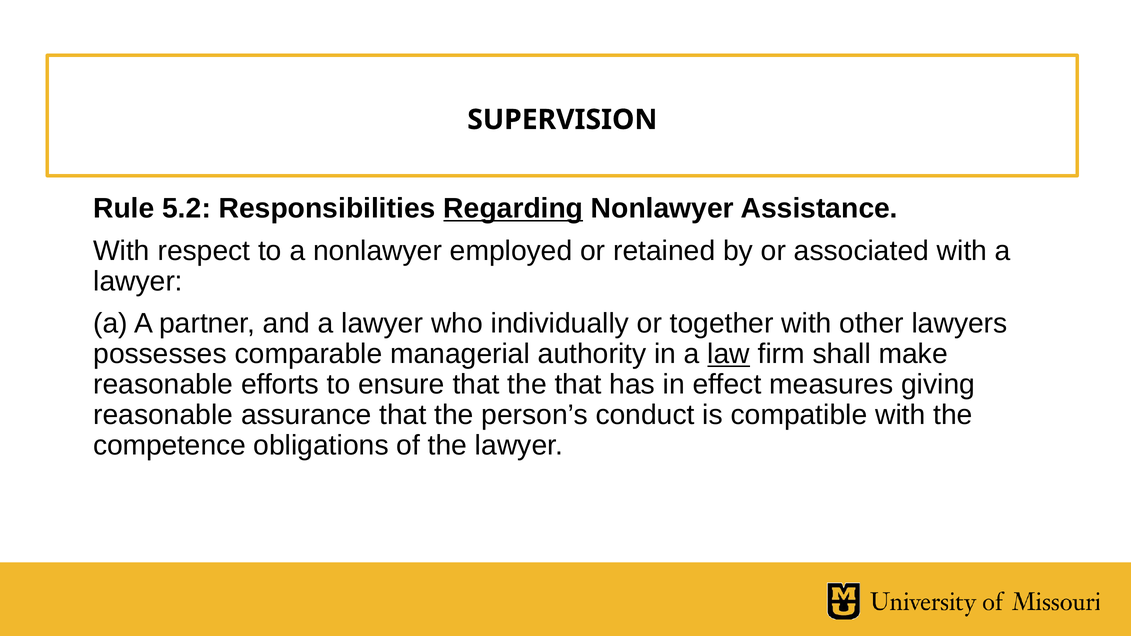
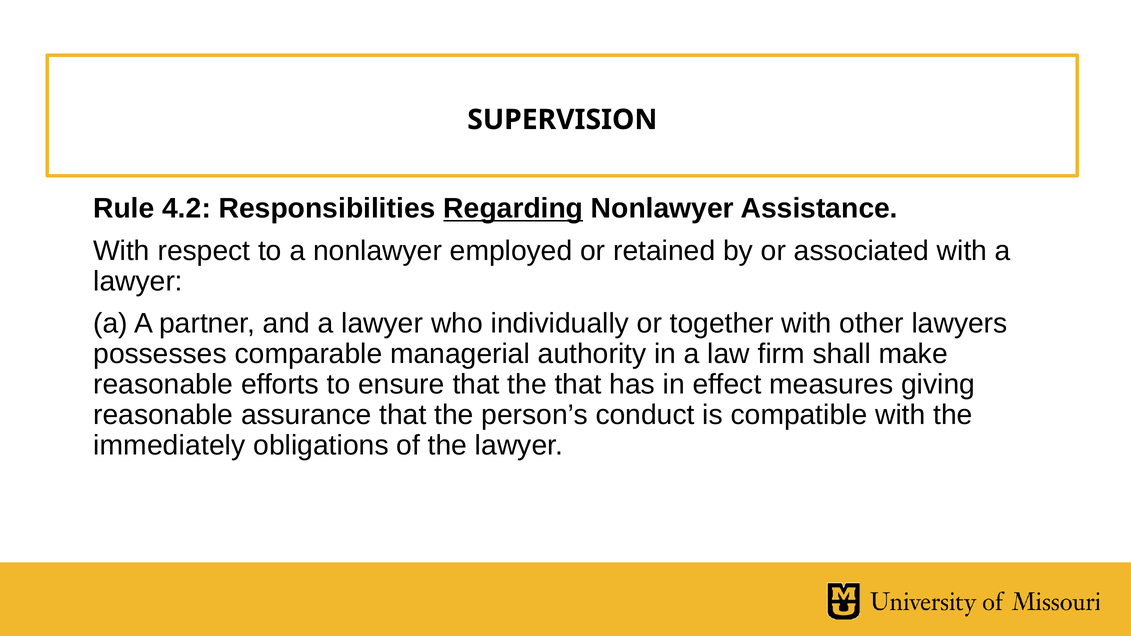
5.2: 5.2 -> 4.2 (187, 209)
law underline: present -> none (729, 354)
competence: competence -> immediately (169, 446)
